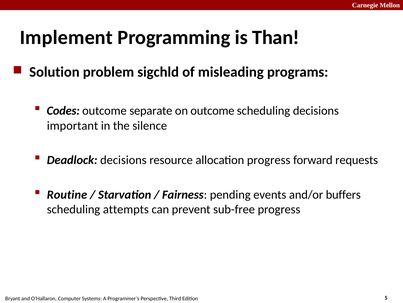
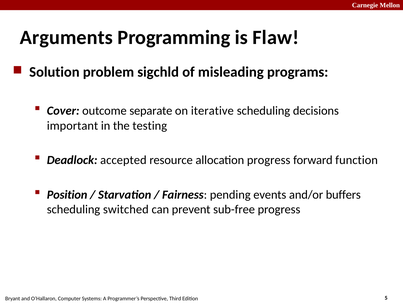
Implement: Implement -> Arguments (66, 37)
Than: Than -> Flaw (276, 37)
Codes: Codes -> Cover (63, 111)
on outcome: outcome -> iterative (212, 111)
silence: silence -> testing (150, 125)
Deadlock decisions: decisions -> accepted (123, 160)
requests: requests -> function (357, 160)
Routine: Routine -> Position (67, 194)
attempts: attempts -> switched (126, 209)
